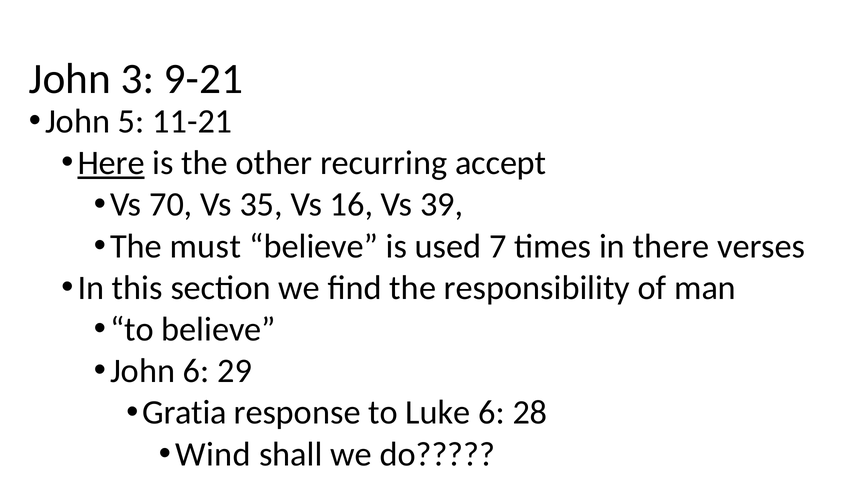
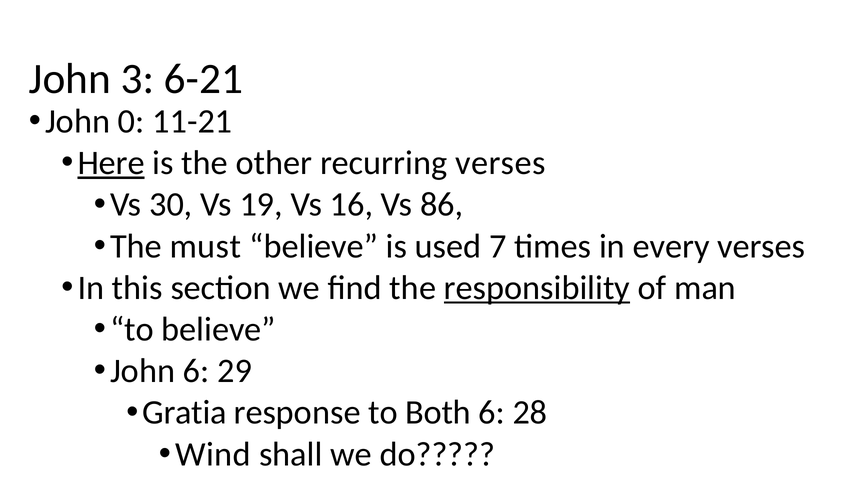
9-21: 9-21 -> 6-21 (204, 79)
5: 5 -> 0 (131, 121)
recurring accept: accept -> verses (500, 163)
70: 70 -> 30 (171, 204)
35: 35 -> 19 (261, 204)
39: 39 -> 86 (442, 204)
there: there -> every (671, 246)
responsibility underline: none -> present (537, 288)
Luke: Luke -> Both (438, 412)
